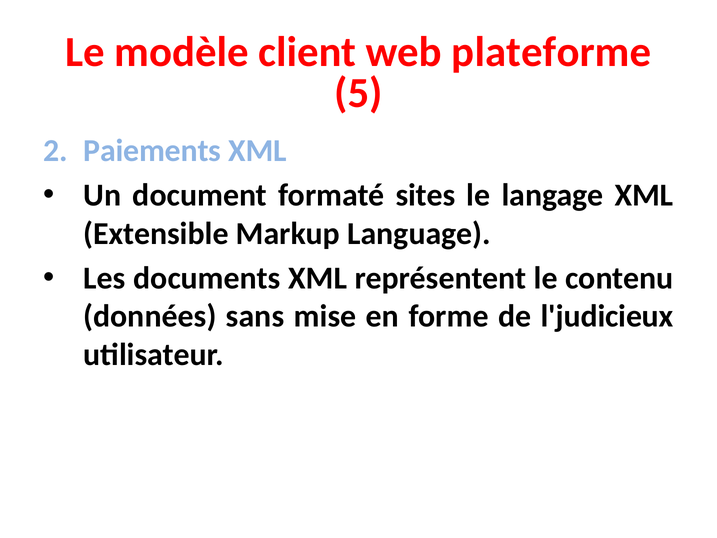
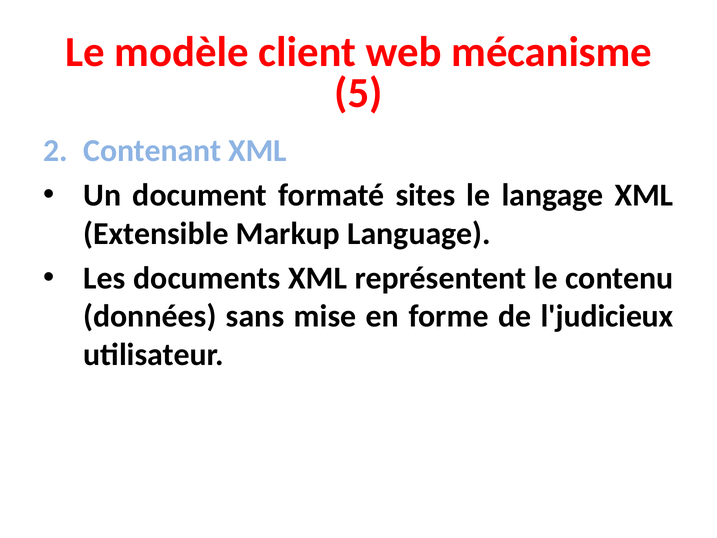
plateforme: plateforme -> mécanisme (552, 52)
Paiements: Paiements -> Contenant (152, 150)
